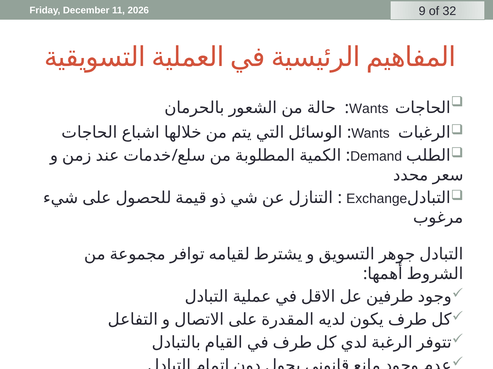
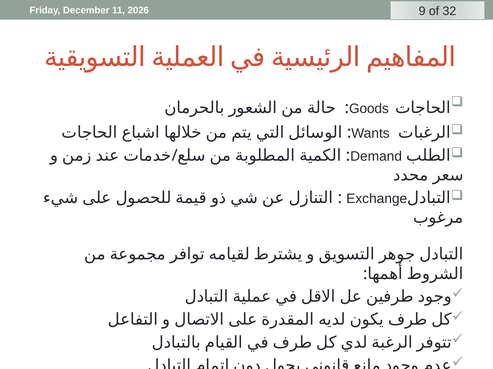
Wants: Wants -> Goods (369, 109)
